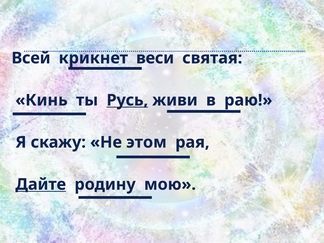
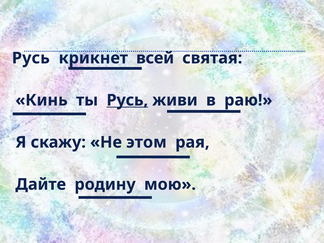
Всей: Всей -> Русь (31, 58)
веси: веси -> всей (155, 58)
Дайте underline: present -> none (41, 184)
